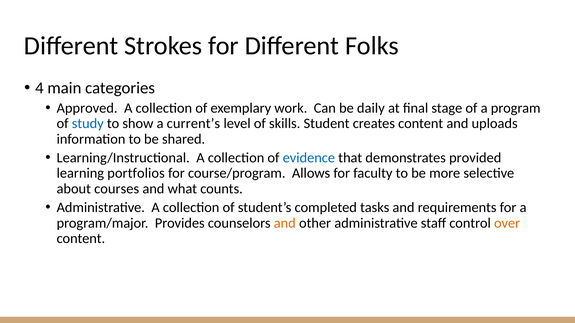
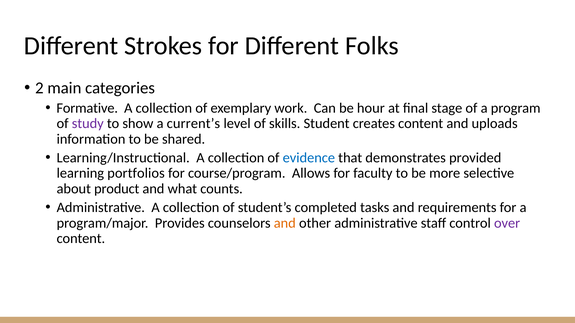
4: 4 -> 2 (39, 88)
Approved: Approved -> Formative (87, 108)
daily: daily -> hour (371, 108)
study colour: blue -> purple (88, 124)
courses: courses -> product (117, 189)
over colour: orange -> purple (507, 223)
